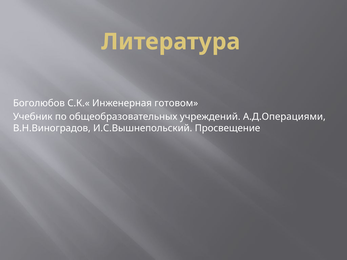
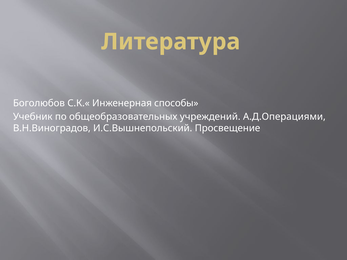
готовом: готовом -> способы (176, 103)
